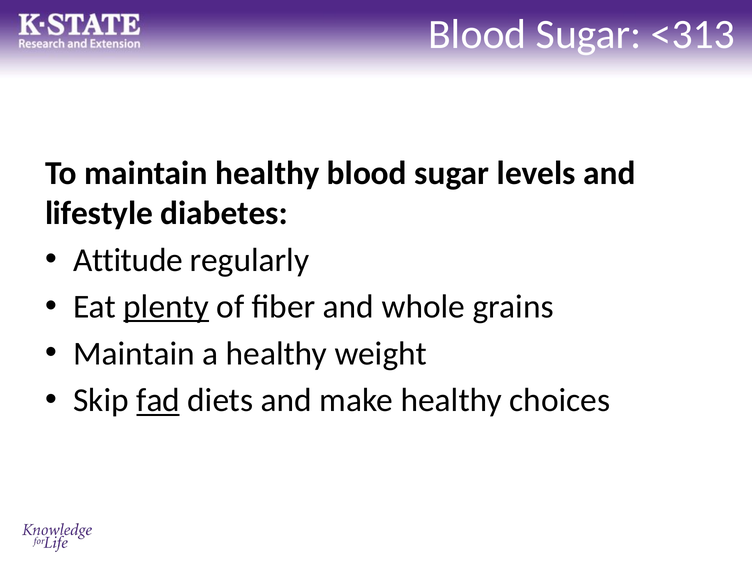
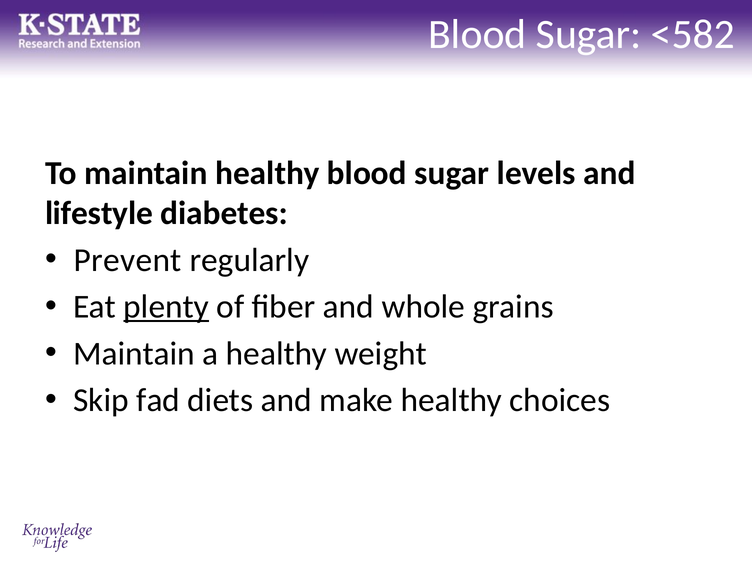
<313: <313 -> <582 (693, 35)
Attitude: Attitude -> Prevent (128, 260)
fad underline: present -> none (158, 400)
